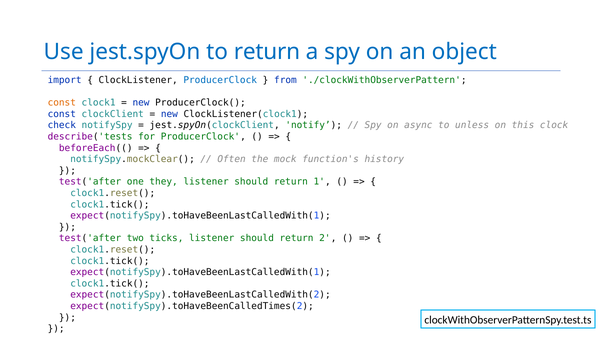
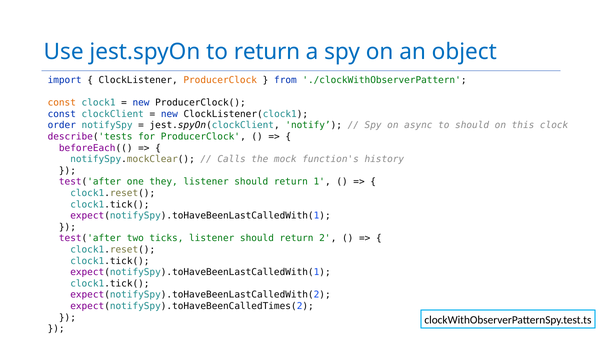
ProducerClock colour: blue -> orange (220, 80)
check: check -> order (62, 125)
to unless: unless -> should (472, 125)
Often: Often -> Calls (232, 159)
